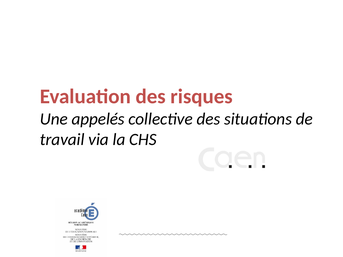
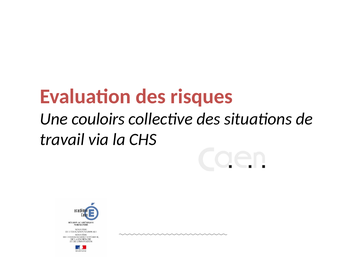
appelés: appelés -> couloirs (98, 119)
